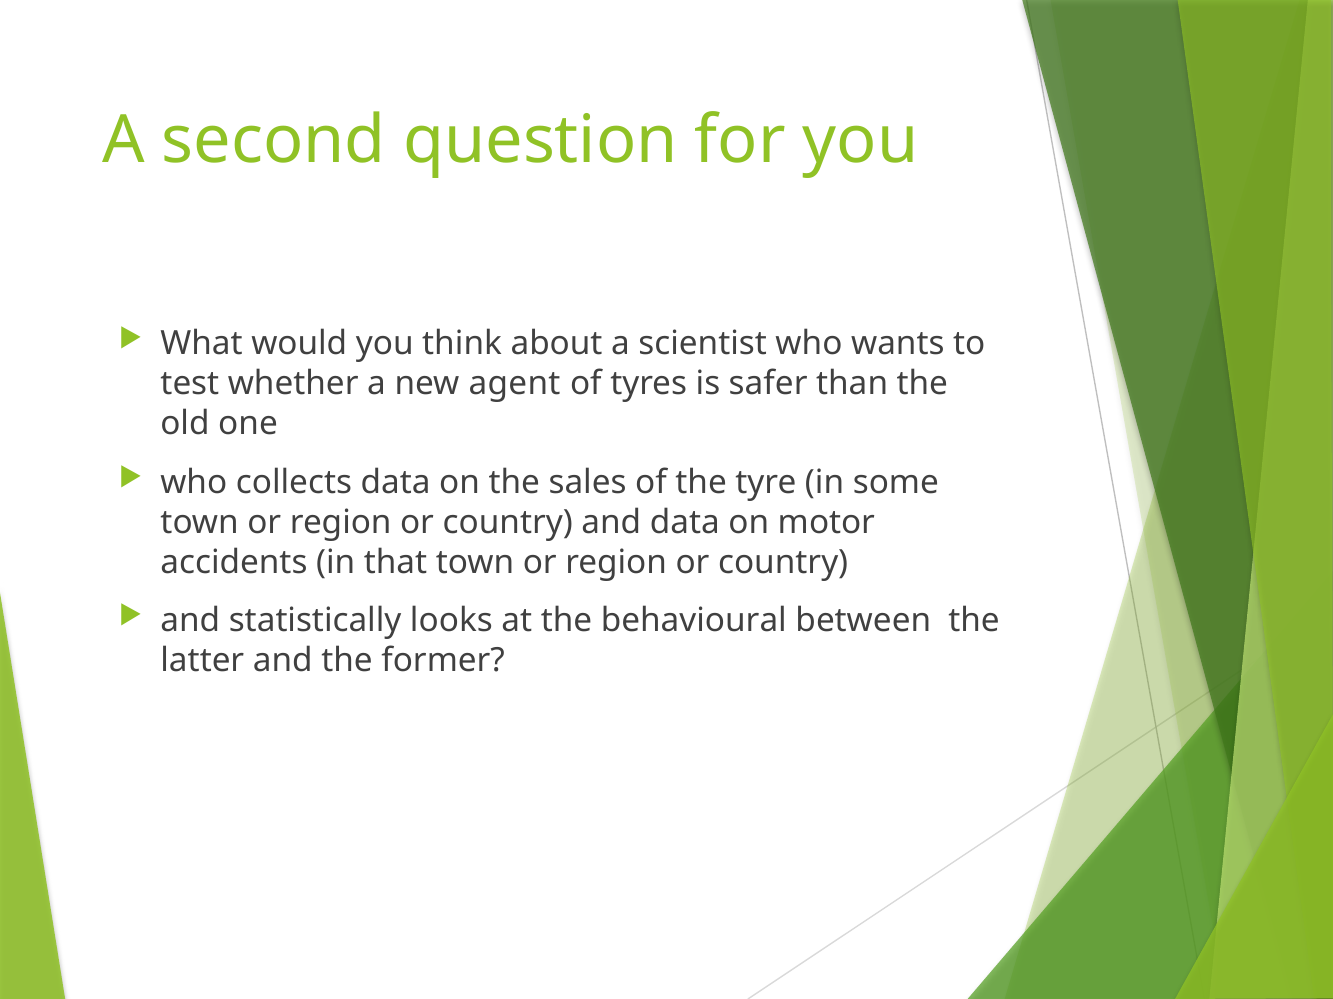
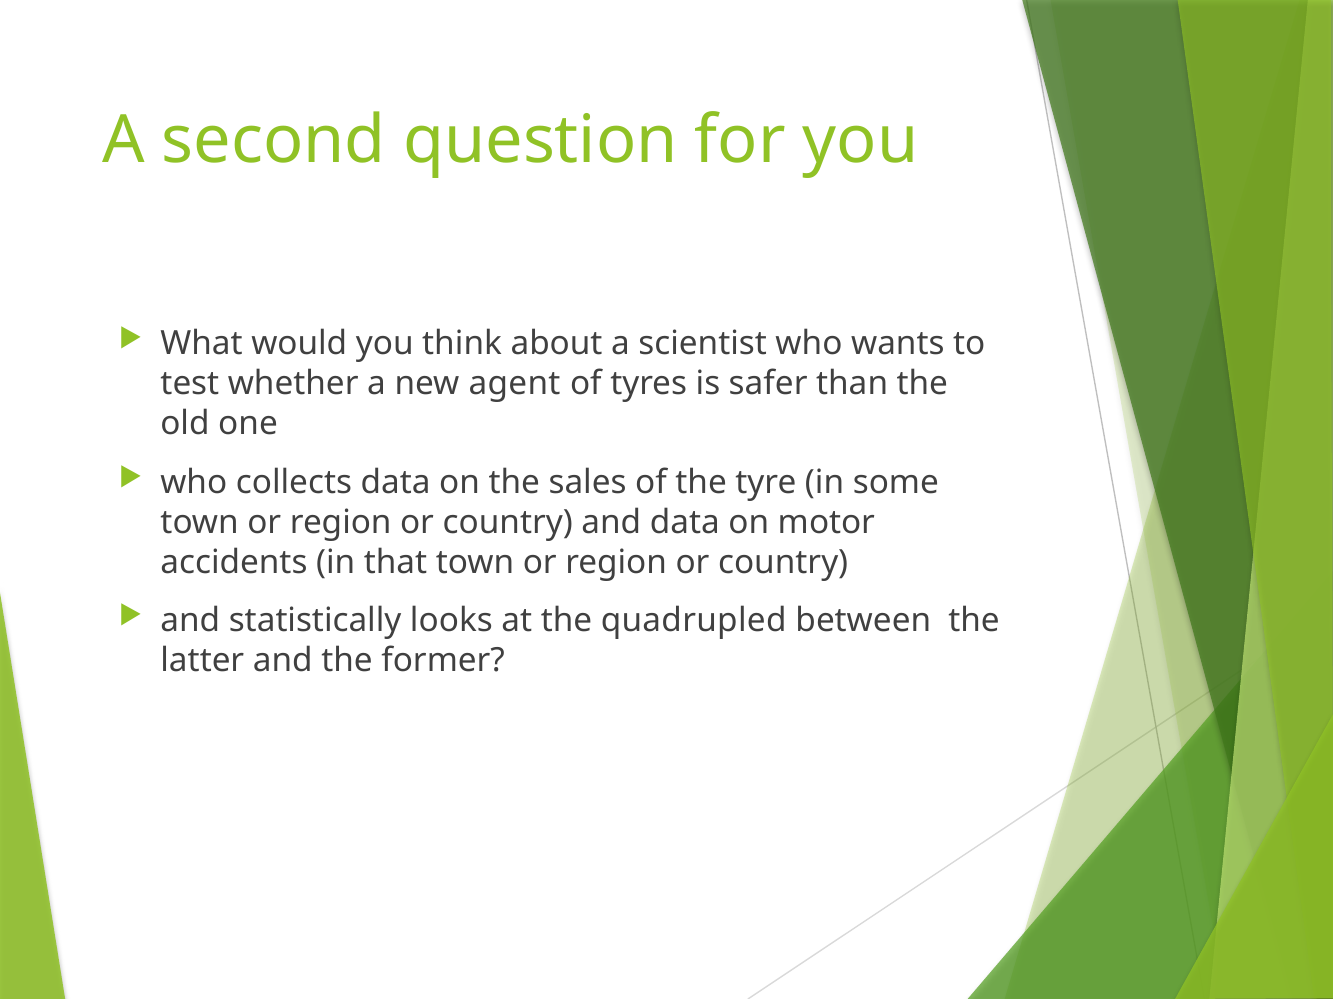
behavioural: behavioural -> quadrupled (694, 621)
